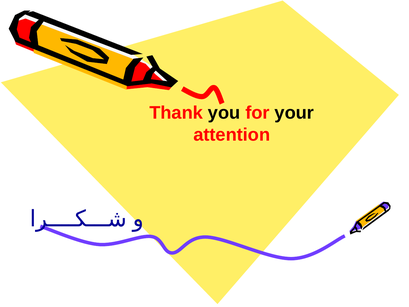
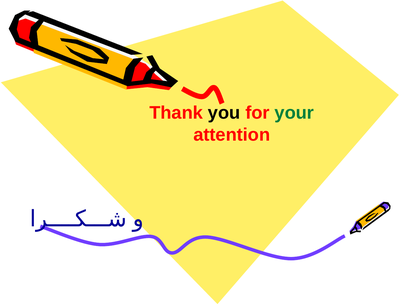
your colour: black -> green (294, 113)
